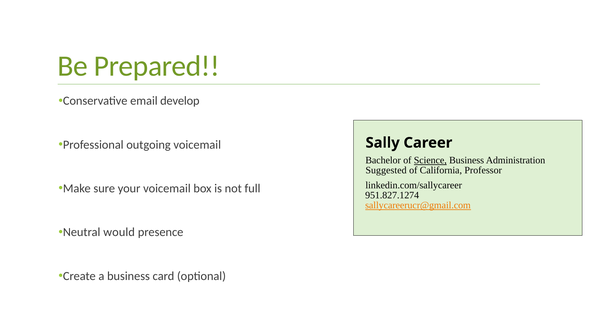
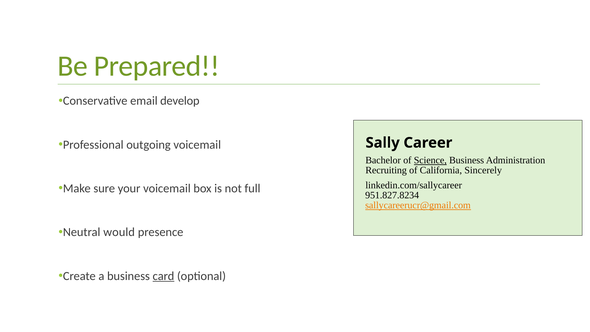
Suggested: Suggested -> Recruiting (386, 170)
Professor: Professor -> Sincerely (483, 170)
951.827.1274: 951.827.1274 -> 951.827.8234 (392, 195)
card underline: none -> present (163, 276)
